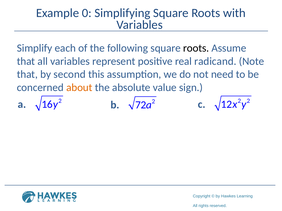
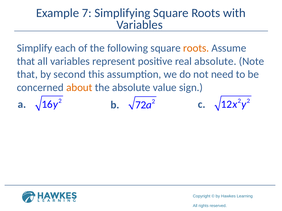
0: 0 -> 7 (87, 13)
roots colour: black -> orange (196, 48)
real radicand: radicand -> absolute (215, 61)
